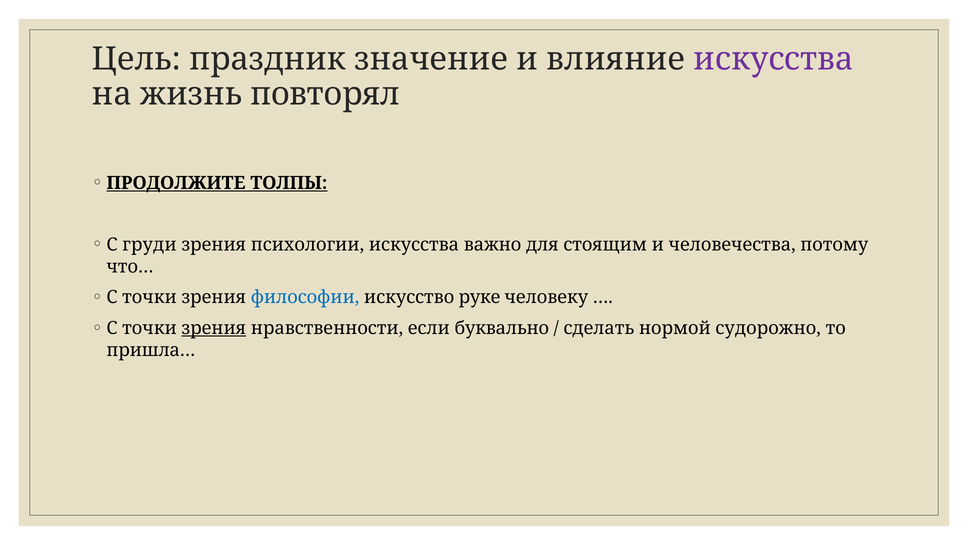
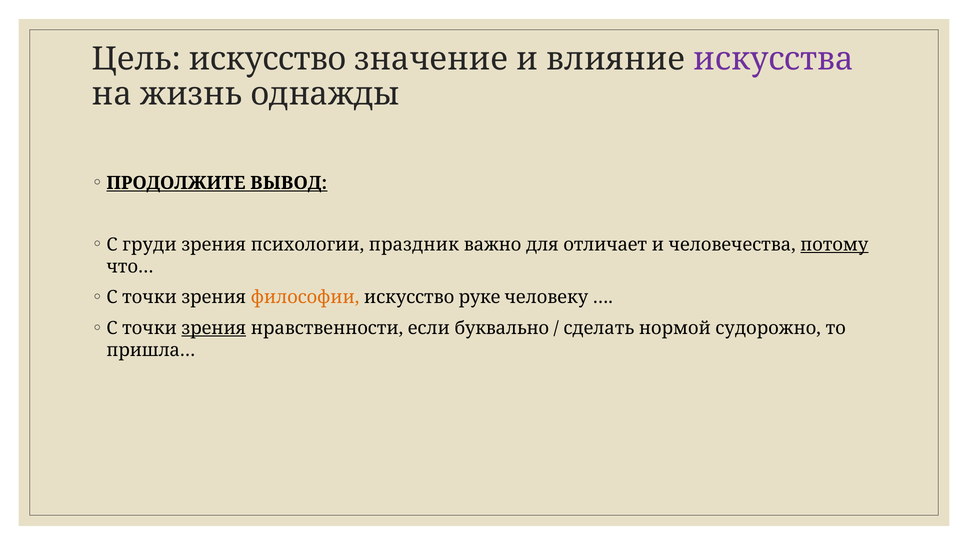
Цель праздник: праздник -> искусство (268, 59)
повторял: повторял -> однажды (325, 94)
ТОЛПЫ: ТОЛПЫ -> ВЫВОД (289, 183)
психологии искусства: искусства -> праздник (414, 245)
стоящим: стоящим -> отличает (605, 245)
потому underline: none -> present (834, 245)
философии colour: blue -> orange (305, 297)
